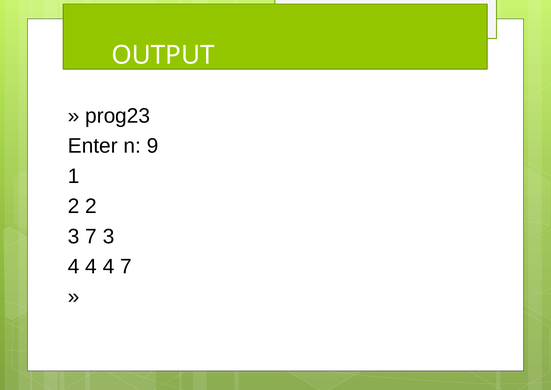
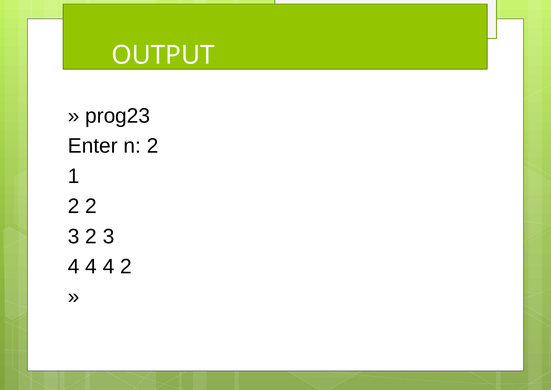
n 9: 9 -> 2 (153, 146)
3 7: 7 -> 2 (91, 236)
4 7: 7 -> 2 (126, 266)
